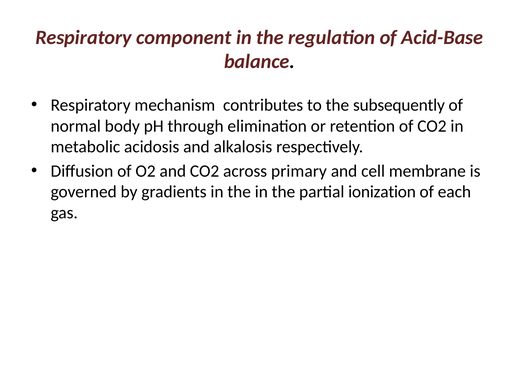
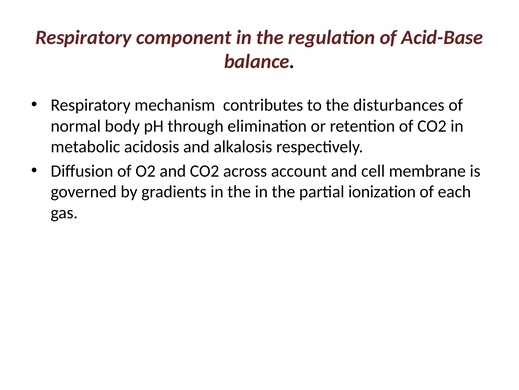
subsequently: subsequently -> disturbances (399, 105)
primary: primary -> account (299, 171)
